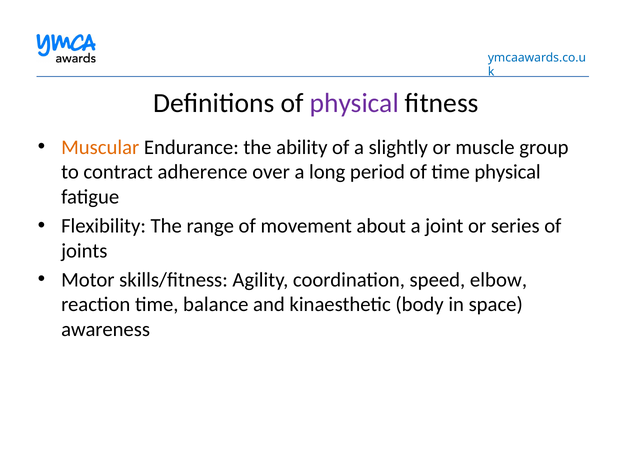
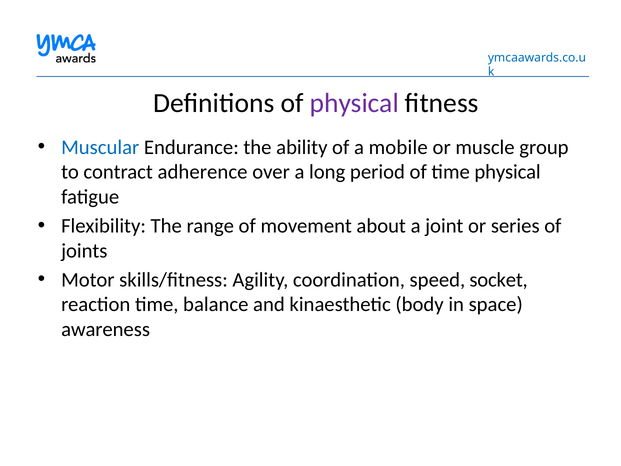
Muscular colour: orange -> blue (100, 147)
slightly: slightly -> mobile (398, 147)
elbow: elbow -> socket (499, 280)
